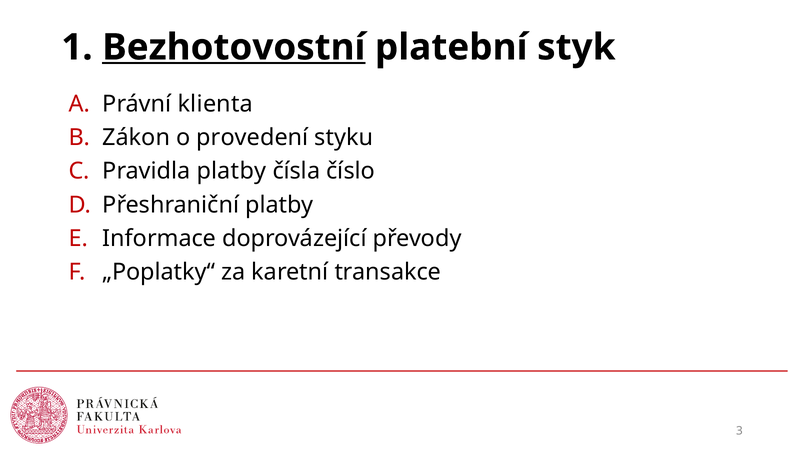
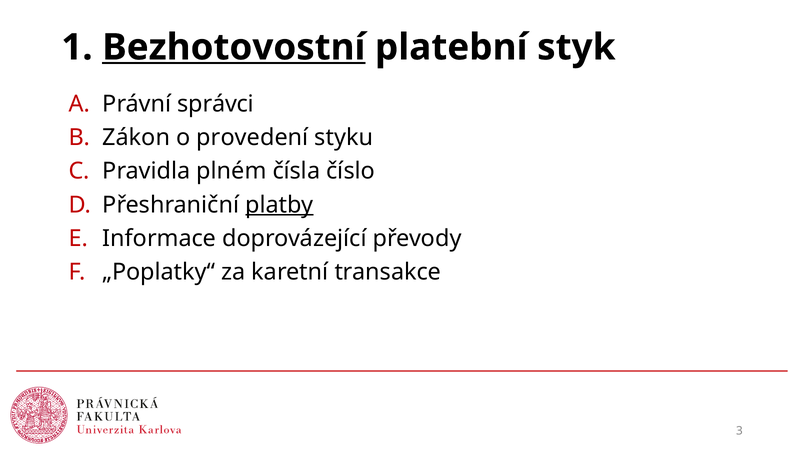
klienta: klienta -> správci (216, 104)
Pravidla platby: platby -> plném (231, 171)
platby underline: none -> present (279, 205)
